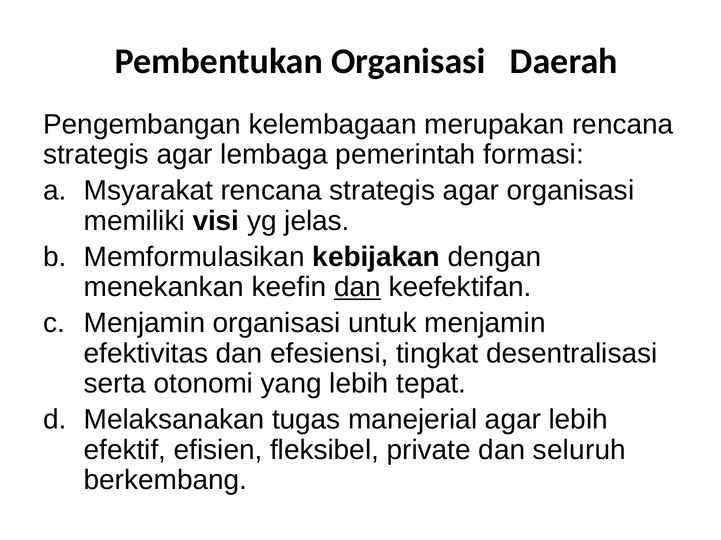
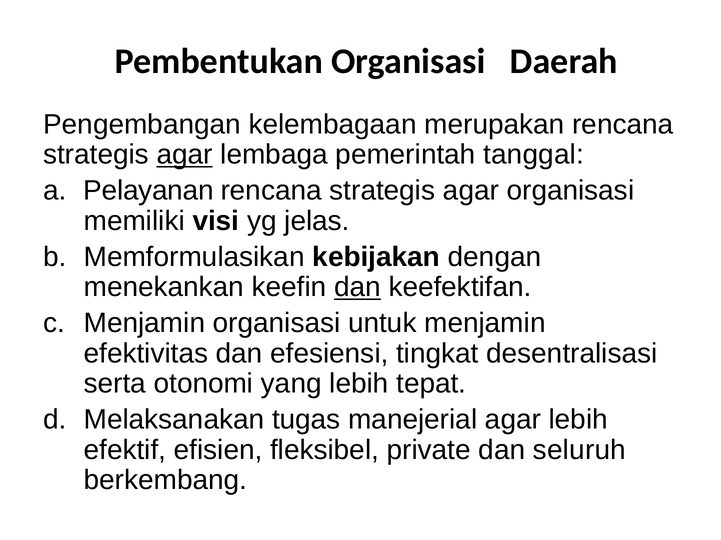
agar underline: none -> present (185, 155)
formasi: formasi -> tanggal (534, 155)
Msyarakat: Msyarakat -> Pelayanan (149, 191)
